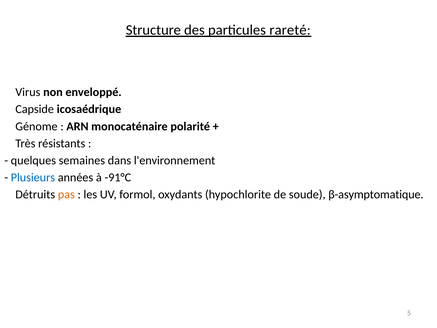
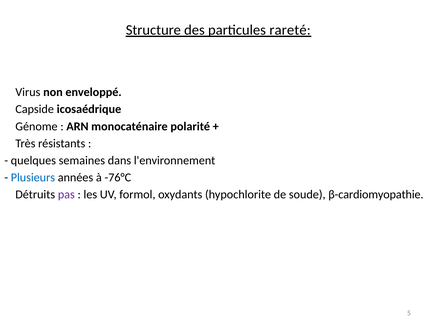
-91°C: -91°C -> -76°C (118, 177)
pas colour: orange -> purple (66, 194)
β-asymptomatique: β-asymptomatique -> β-cardiomyopathie (376, 194)
